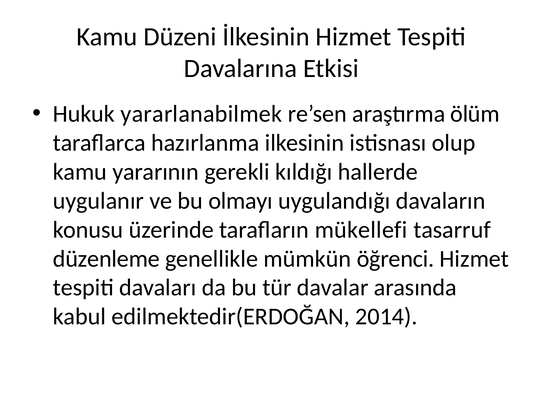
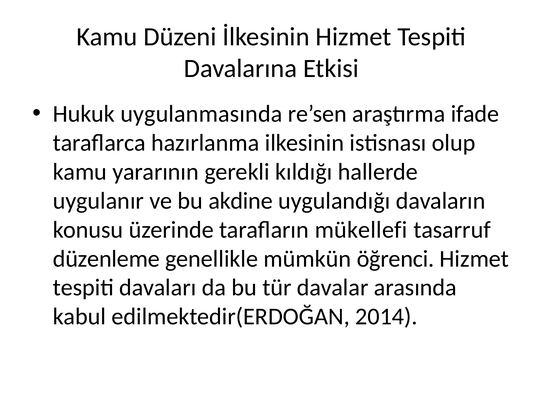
yararlanabilmek: yararlanabilmek -> uygulanmasında (201, 114)
ölüm: ölüm -> ifade (475, 114)
olmayı: olmayı -> akdine (241, 201)
